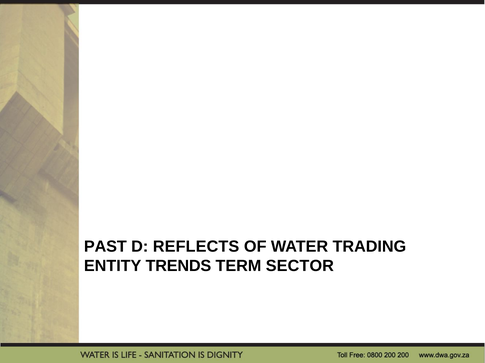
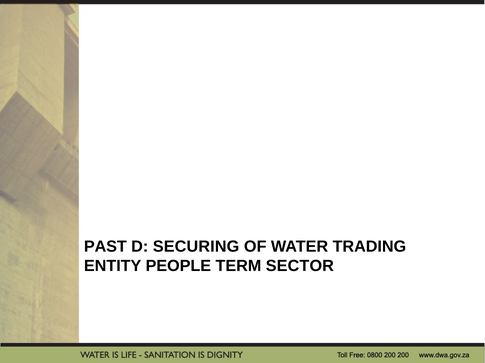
REFLECTS: REFLECTS -> SECURING (196, 247)
TRENDS: TRENDS -> PEOPLE (178, 266)
